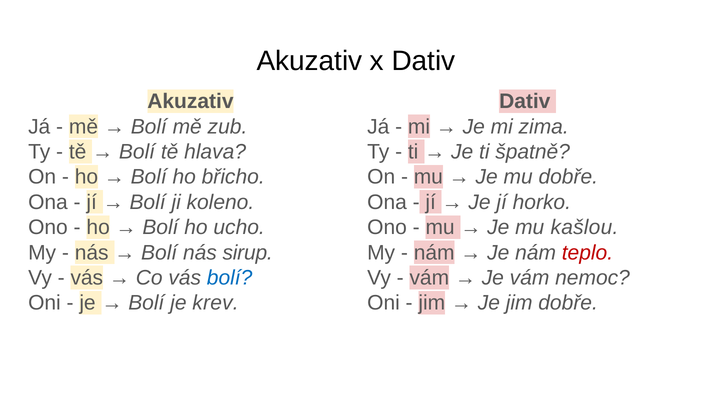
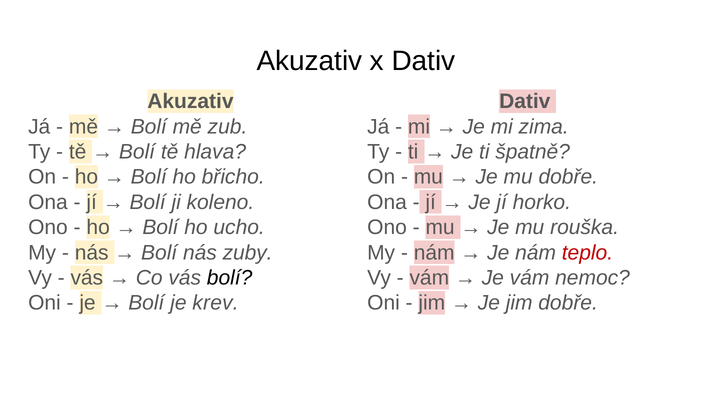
kašlou: kašlou -> rouška (585, 227)
sirup: sirup -> zuby (248, 253)
bolí colour: blue -> black (230, 278)
